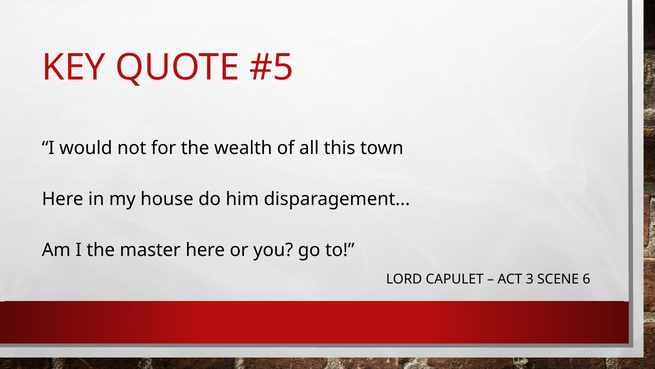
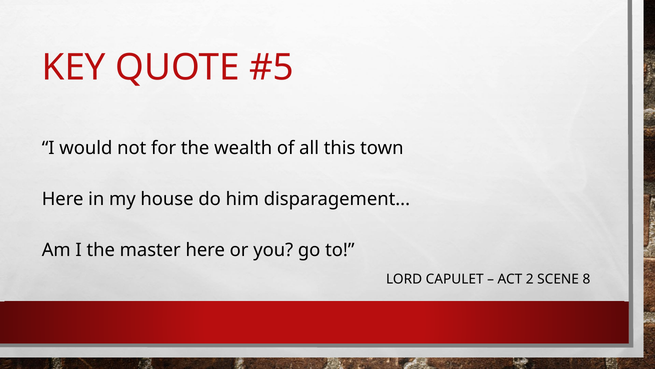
3: 3 -> 2 (530, 279)
6: 6 -> 8 (586, 279)
